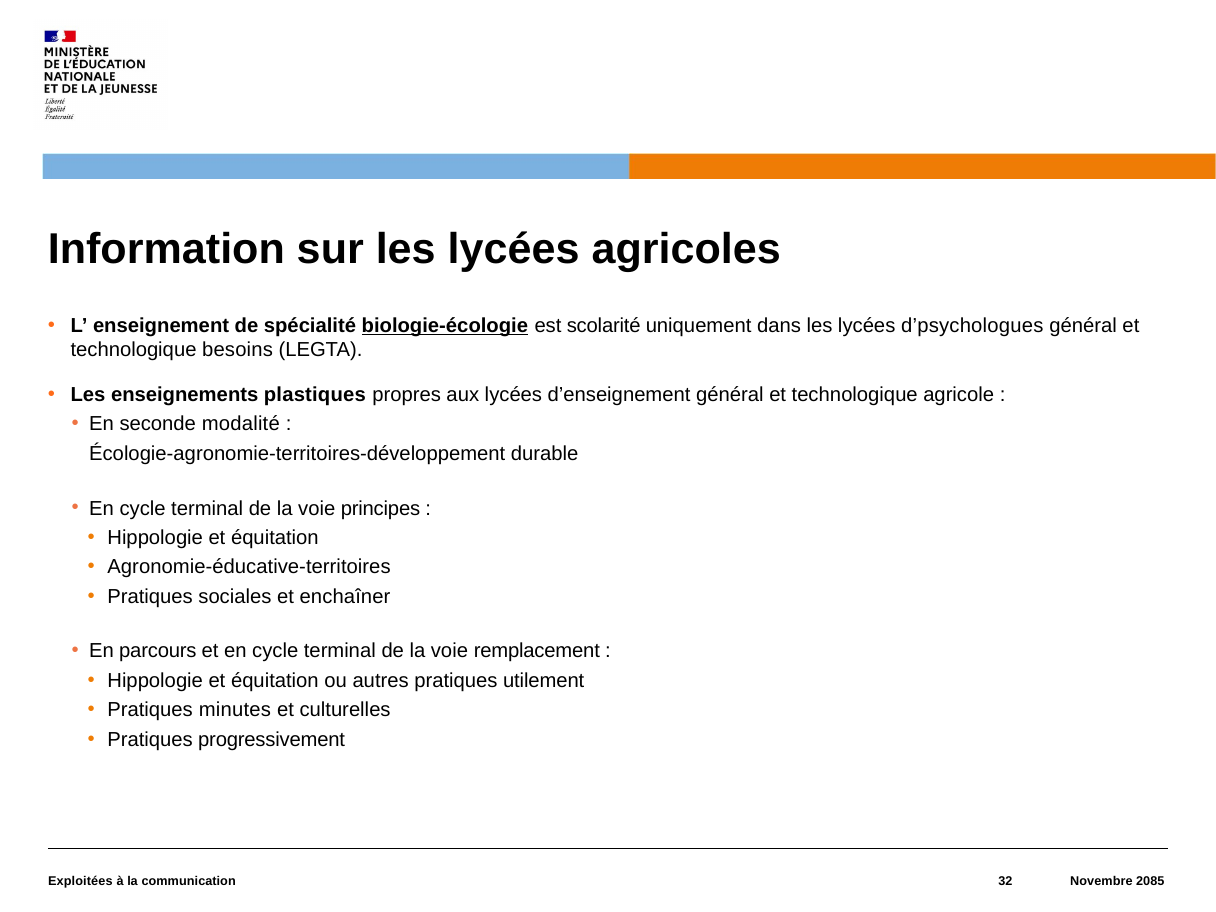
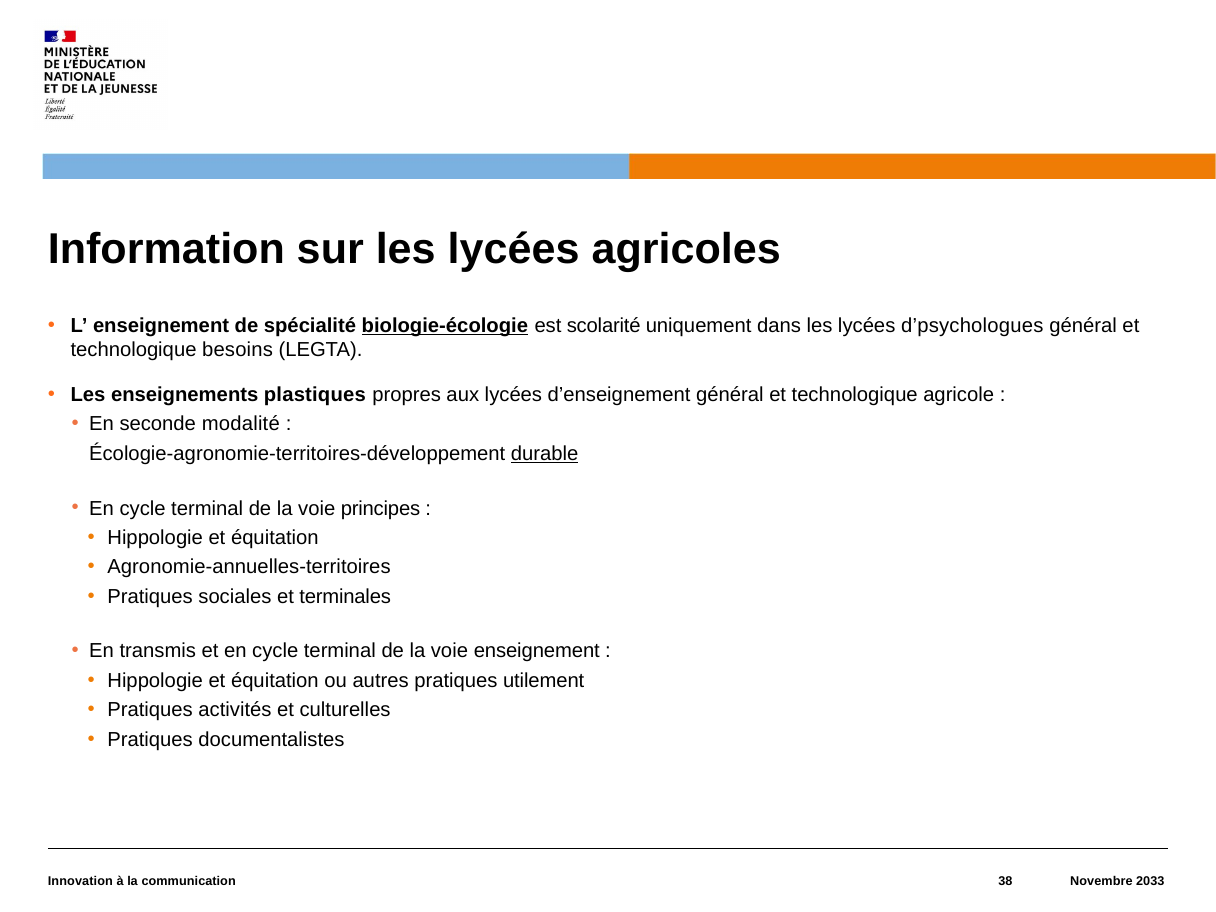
durable underline: none -> present (545, 454)
Agronomie-éducative-territoires: Agronomie-éducative-territoires -> Agronomie-annuelles-territoires (249, 567)
enchaîner: enchaîner -> terminales (345, 597)
parcours: parcours -> transmis (158, 651)
voie remplacement: remplacement -> enseignement (537, 651)
minutes: minutes -> activités (235, 710)
progressivement: progressivement -> documentalistes (271, 739)
Exploitées: Exploitées -> Innovation (80, 881)
32: 32 -> 38 (1005, 881)
2085: 2085 -> 2033 (1150, 881)
